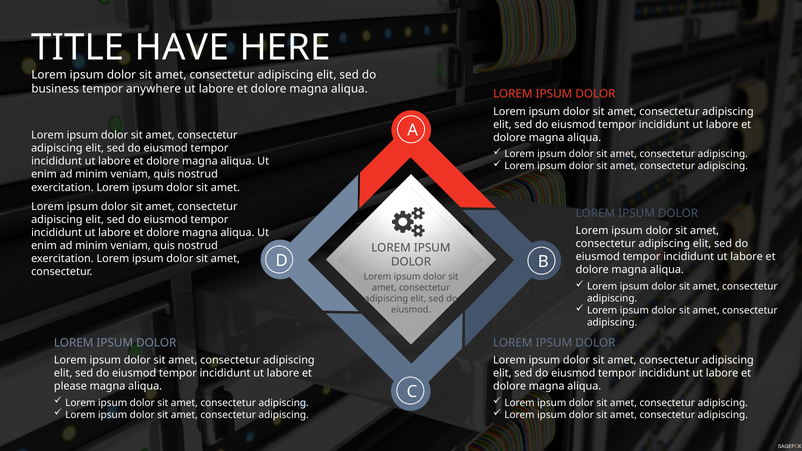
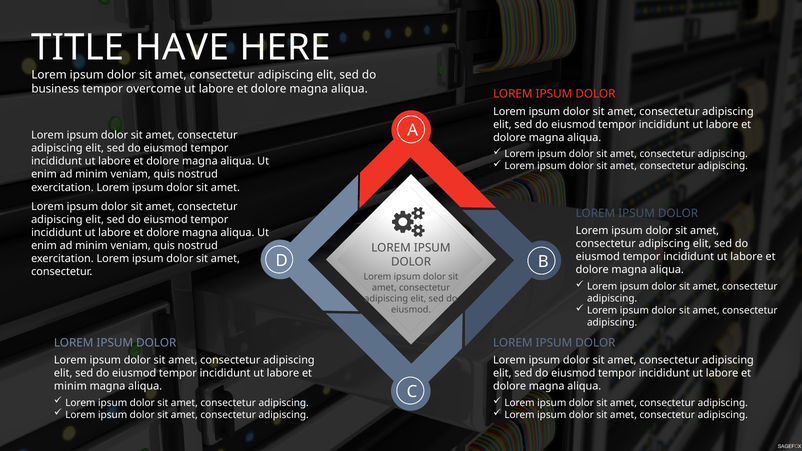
anywhere: anywhere -> overcome (154, 89)
please: please -> minim (70, 386)
